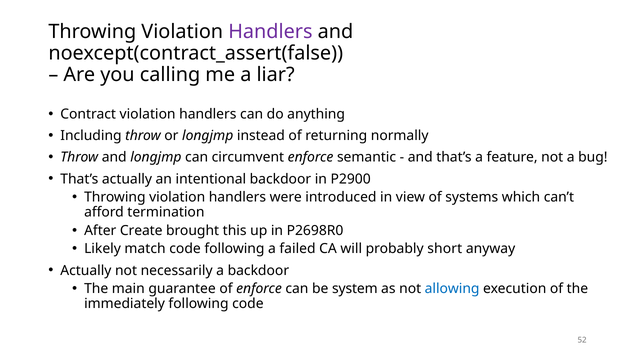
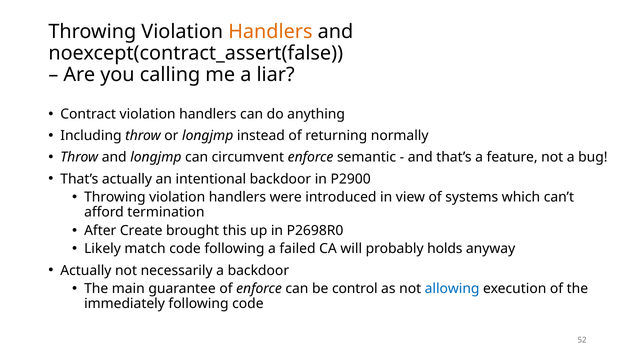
Handlers colour: purple -> orange (270, 32)
short: short -> holds (445, 249)
system: system -> control (355, 289)
